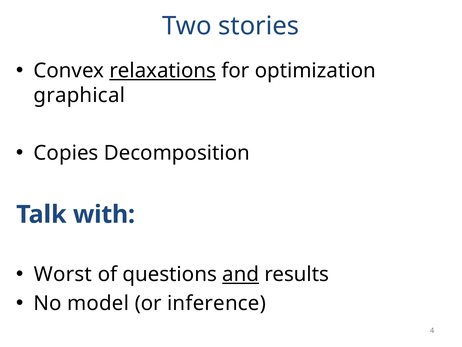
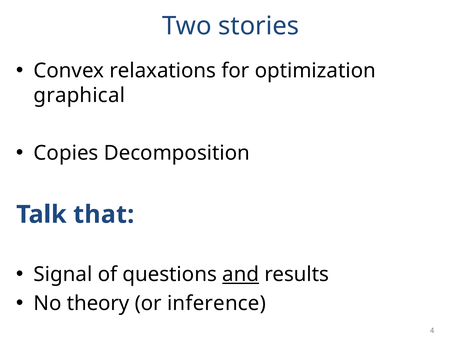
relaxations underline: present -> none (163, 71)
with: with -> that (104, 214)
Worst: Worst -> Signal (63, 274)
model: model -> theory (98, 303)
